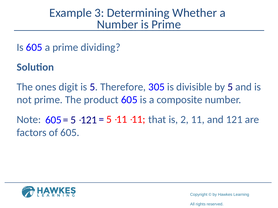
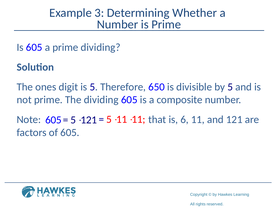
305: 305 -> 650 (157, 87)
The product: product -> dividing (101, 100)
2: 2 -> 6 (185, 120)
